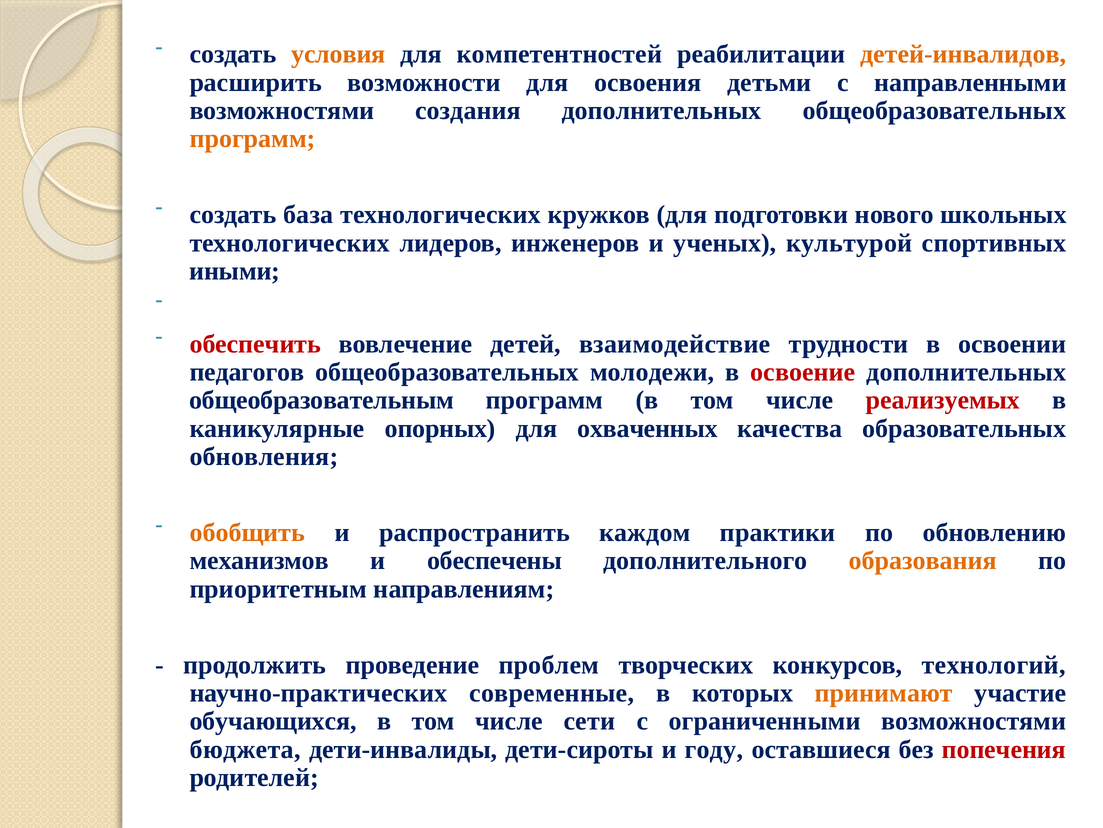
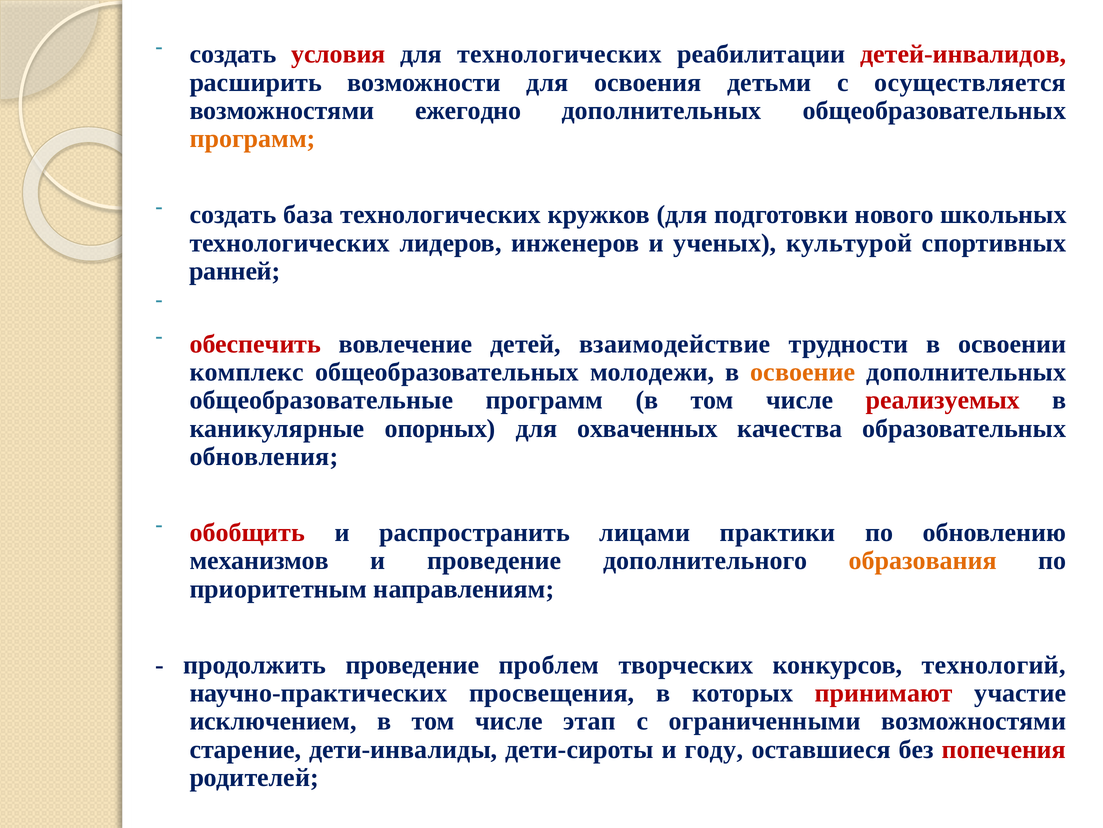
условия colour: orange -> red (338, 54)
для компетентностей: компетентностей -> технологических (559, 54)
детей-инвалидов colour: orange -> red (963, 54)
направленными: направленными -> осуществляется (970, 82)
создания: создания -> ежегодно (468, 111)
иными: иными -> ранней (235, 271)
педагогов: педагогов -> комплекс (247, 372)
освоение colour: red -> orange (803, 372)
общеобразовательным: общеобразовательным -> общеобразовательные (321, 400)
обобщить colour: orange -> red (247, 532)
каждом: каждом -> лицами (645, 532)
и обеспечены: обеспечены -> проведение (494, 560)
современные: современные -> просвещения (552, 693)
принимают colour: orange -> red (884, 693)
обучающихся: обучающихся -> исключением (273, 721)
сети: сети -> этап (590, 721)
бюджета: бюджета -> старение (245, 749)
